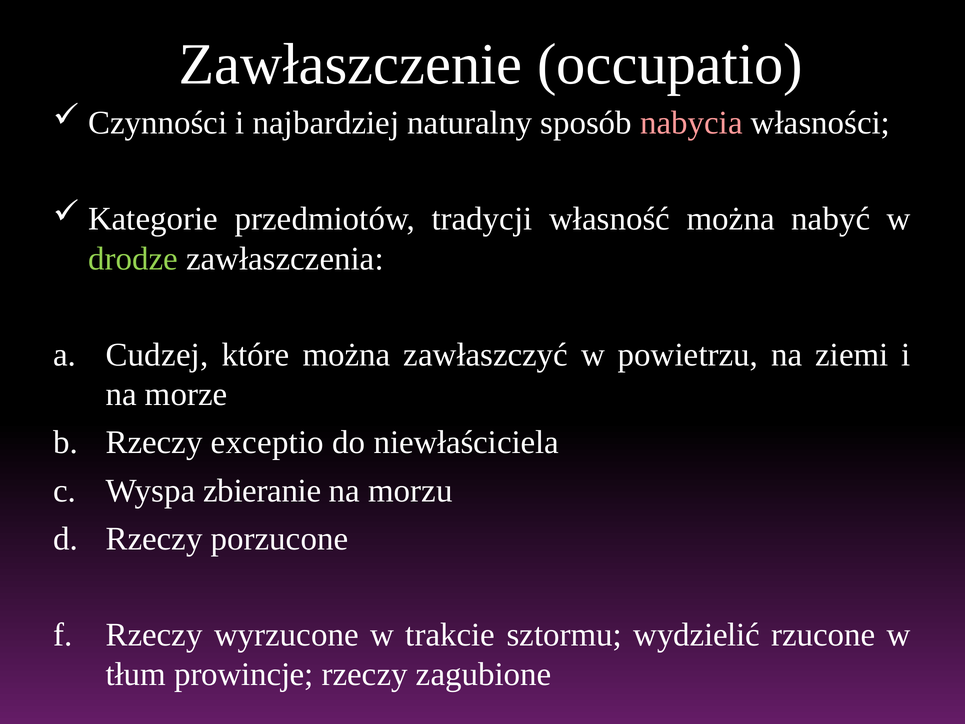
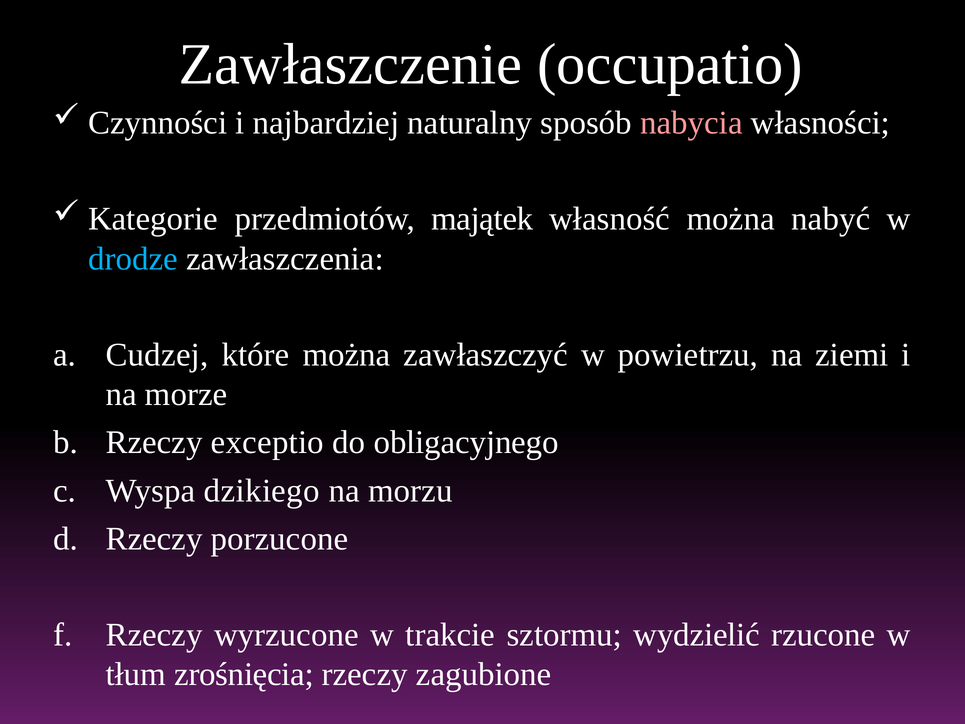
tradycji: tradycji -> majątek (482, 219)
drodze colour: light green -> light blue (133, 259)
niewłaściciela: niewłaściciela -> obligacyjnego (466, 442)
zbieranie: zbieranie -> dzikiego (262, 491)
prowincje: prowincje -> zrośnięcia (244, 674)
